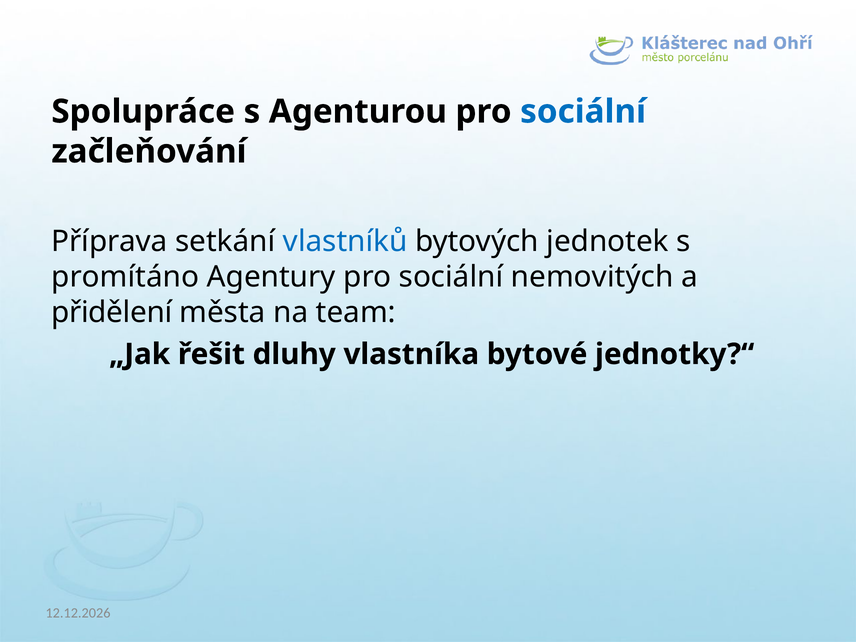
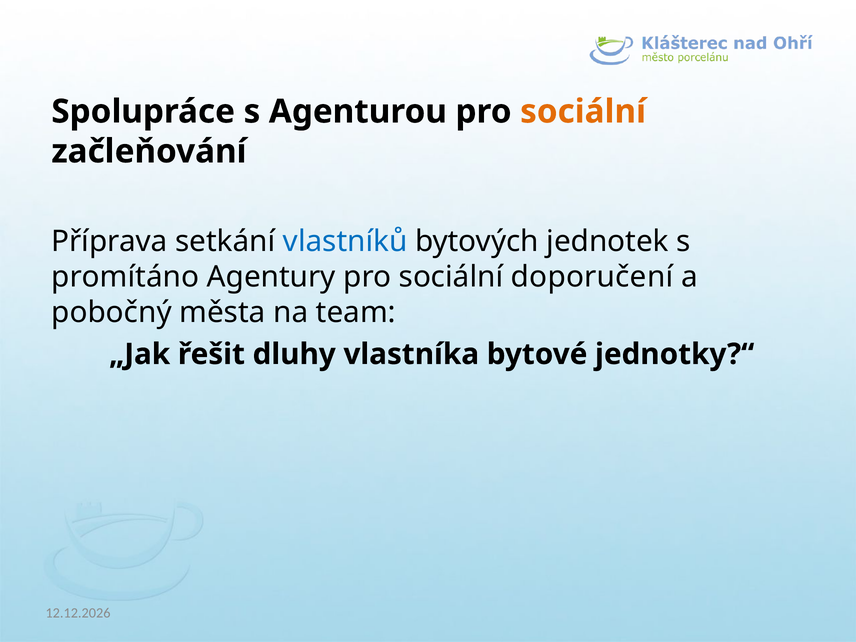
sociální colour: blue -> orange (583, 112)
nemovitých: nemovitých -> doporučení (592, 277)
přidělení: přidělení -> pobočný (112, 313)
